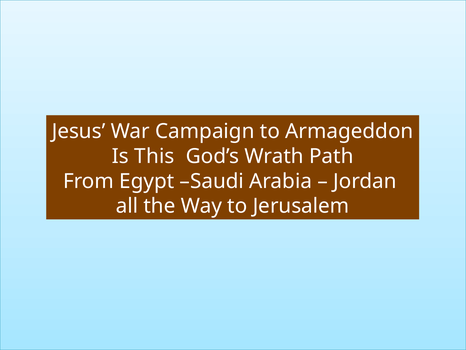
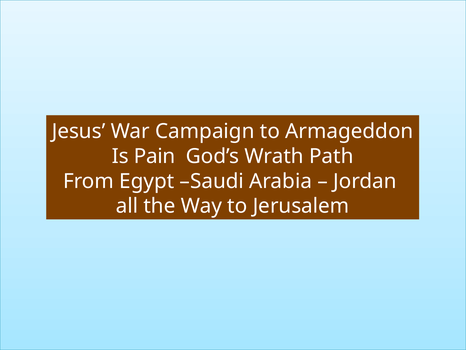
This: This -> Pain (155, 156)
